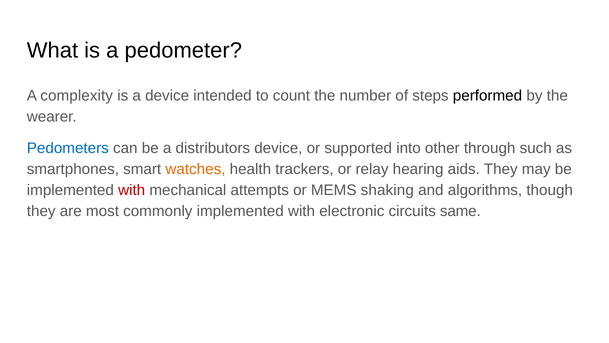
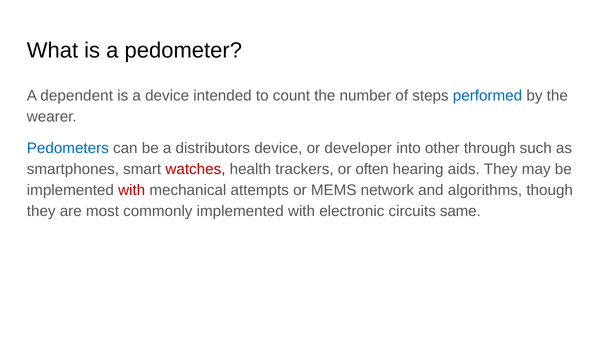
complexity: complexity -> dependent (77, 96)
performed colour: black -> blue (487, 96)
supported: supported -> developer (358, 148)
watches colour: orange -> red (195, 169)
relay: relay -> often (372, 169)
shaking: shaking -> network (387, 190)
